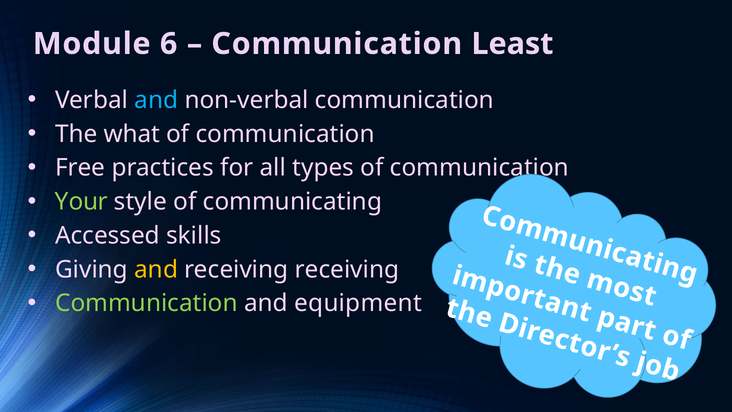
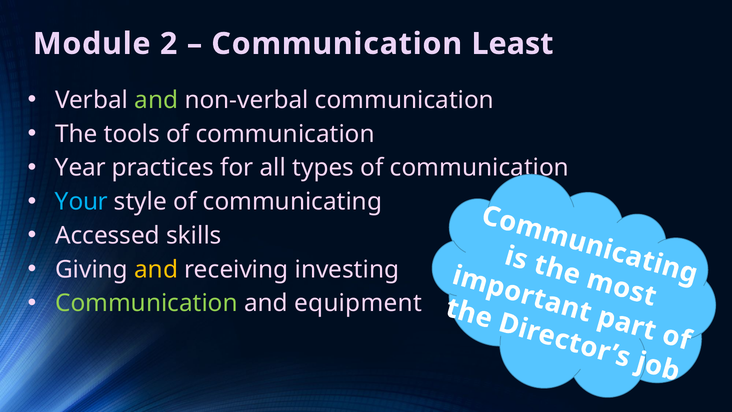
6: 6 -> 2 (169, 44)
and colour: light blue -> light green (156, 100)
what: what -> tools (132, 134)
Free: Free -> Year (80, 168)
Your colour: light green -> light blue (81, 202)
receiving receiving: receiving -> investing (347, 269)
